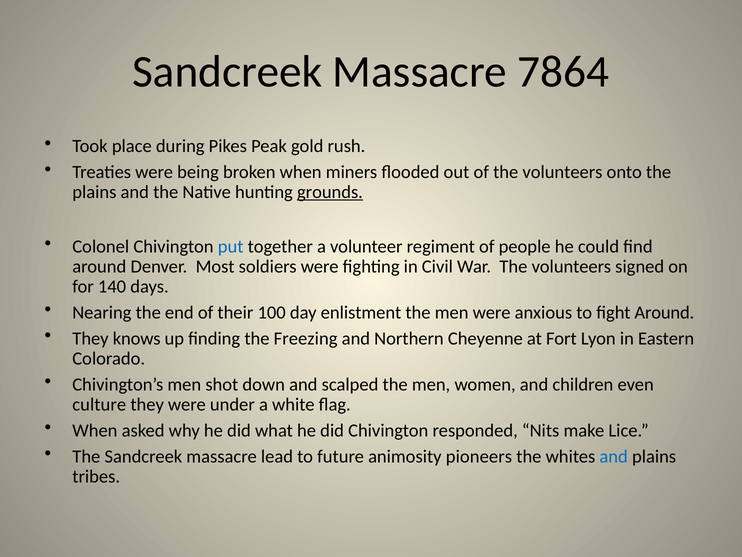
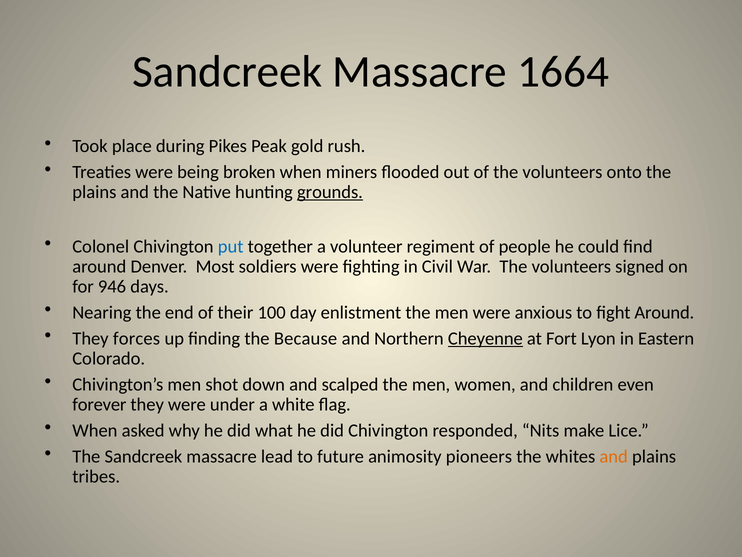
7864: 7864 -> 1664 (563, 72)
140: 140 -> 946 (112, 286)
knows: knows -> forces (137, 338)
Freezing: Freezing -> Because (306, 338)
Cheyenne underline: none -> present (485, 338)
culture: culture -> forever (99, 404)
and colour: blue -> orange (614, 456)
